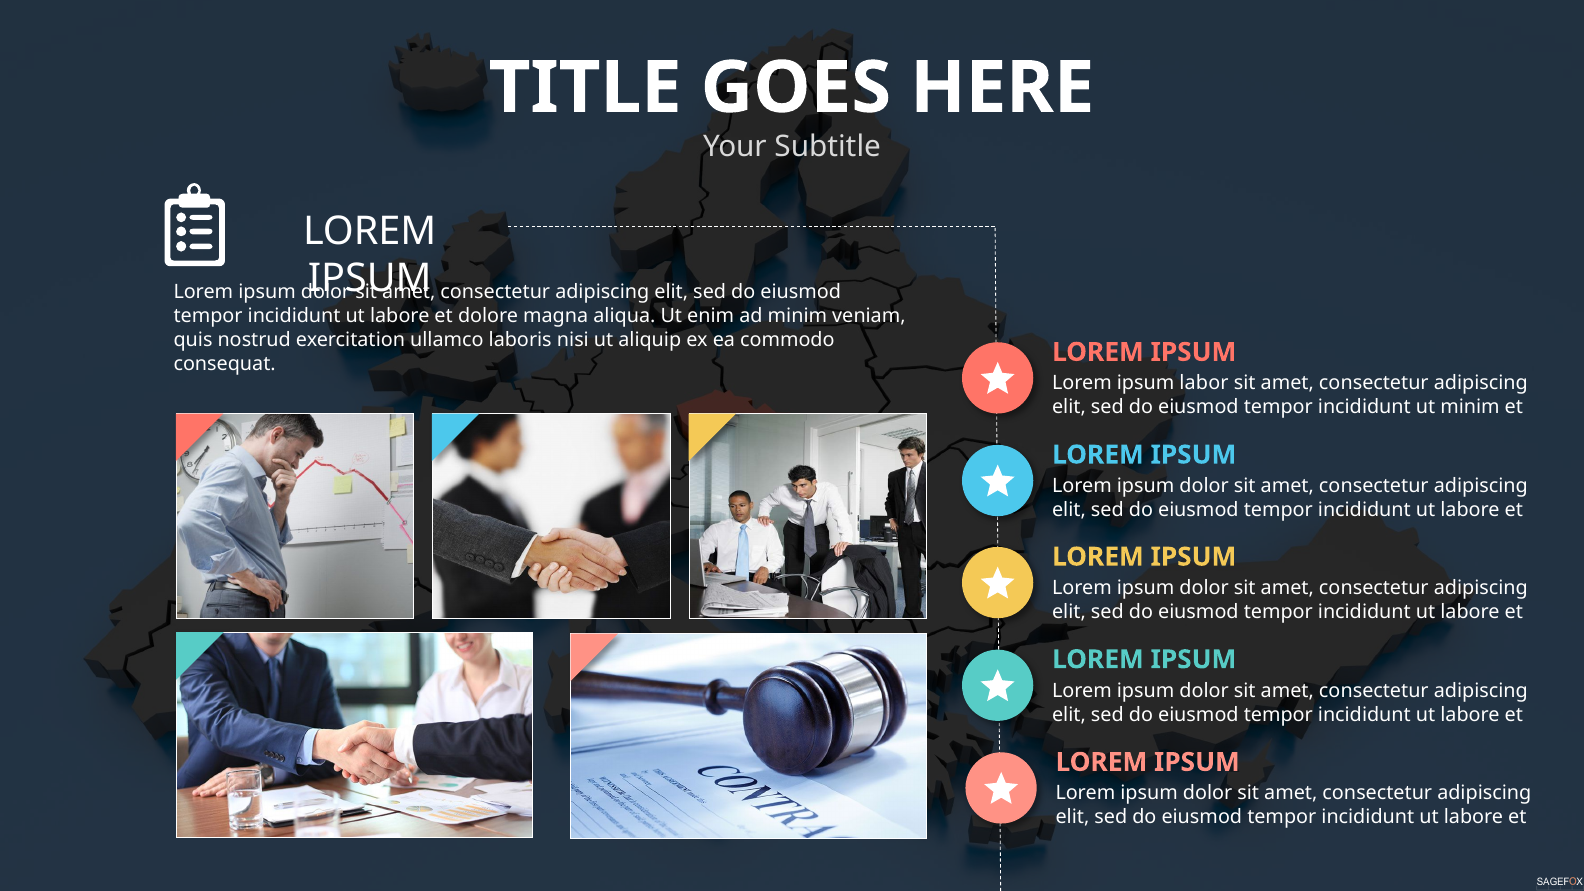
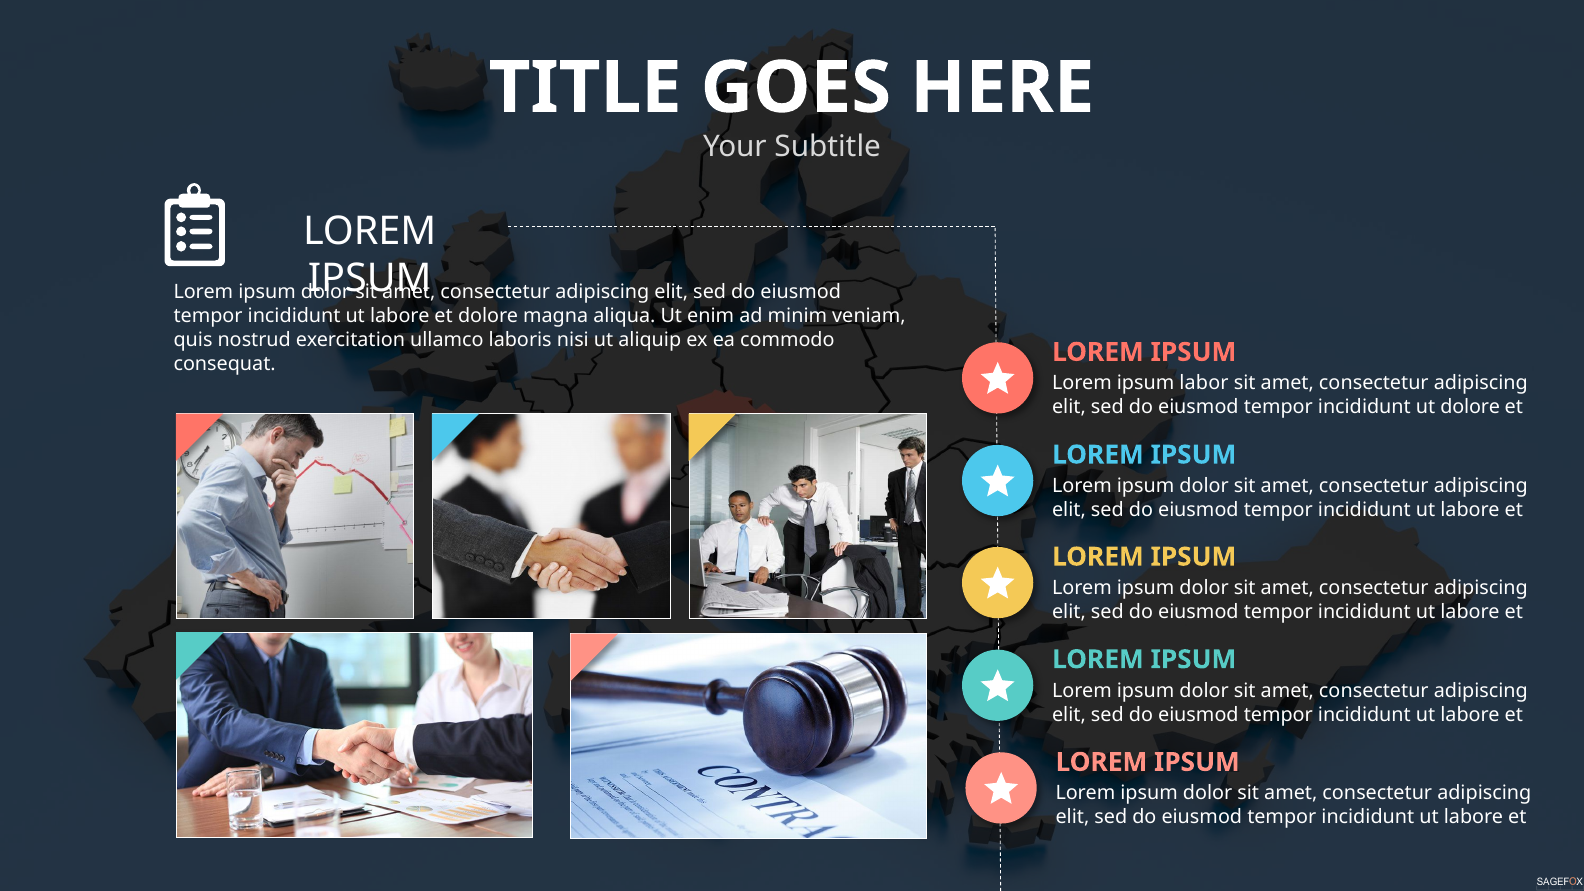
ut minim: minim -> dolore (1470, 407)
